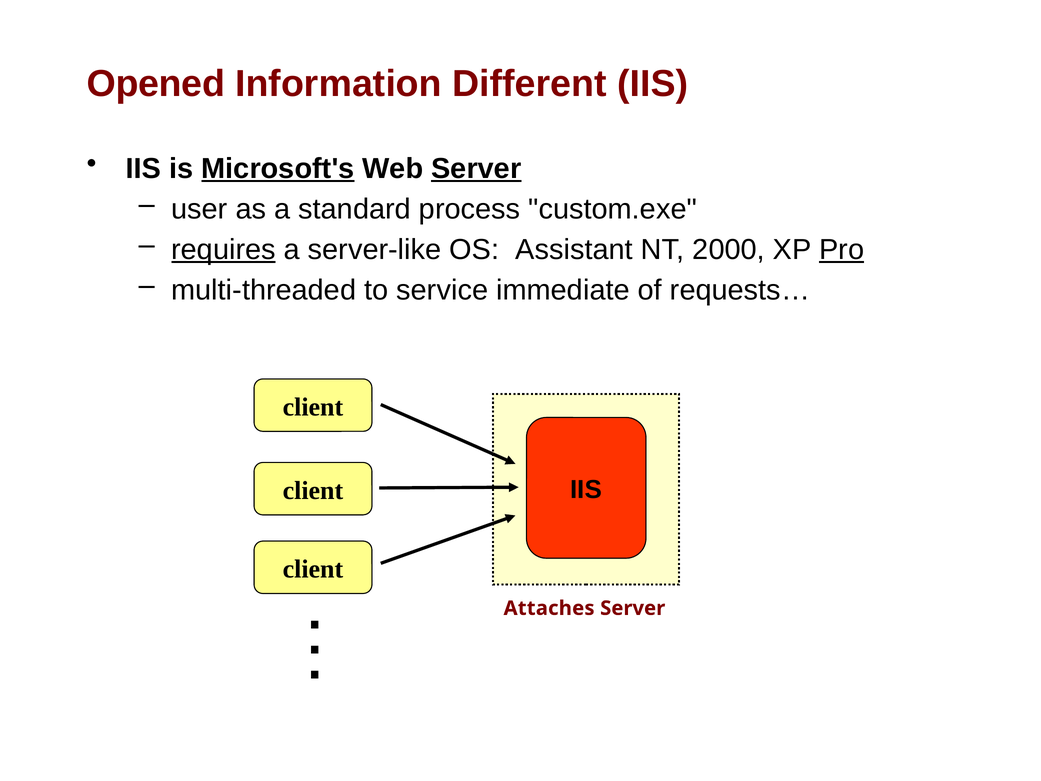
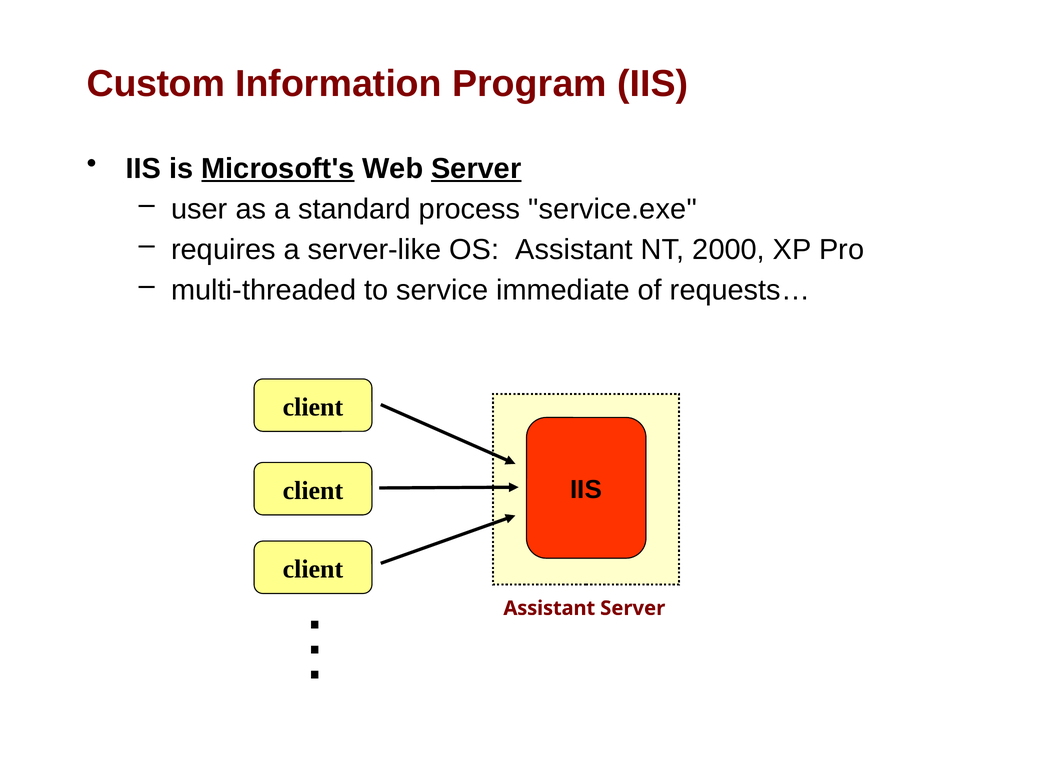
Opened: Opened -> Custom (156, 84)
Different: Different -> Program (530, 84)
custom.exe: custom.exe -> service.exe (613, 209)
requires underline: present -> none (223, 249)
Pro underline: present -> none (842, 249)
Attaches: Attaches -> Assistant (549, 608)
